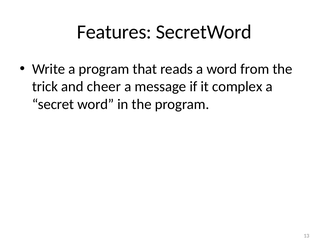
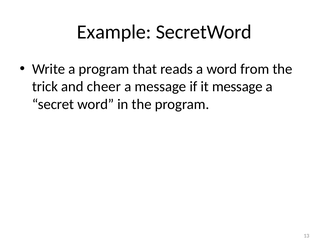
Features: Features -> Example (114, 32)
it complex: complex -> message (237, 87)
